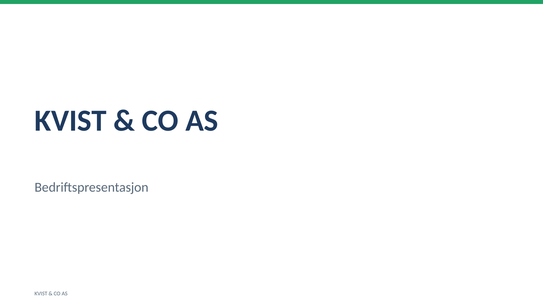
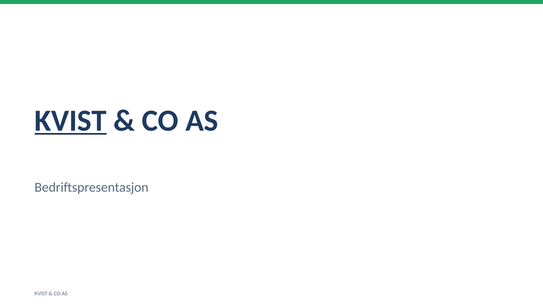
KVIST underline: none -> present (71, 120)
